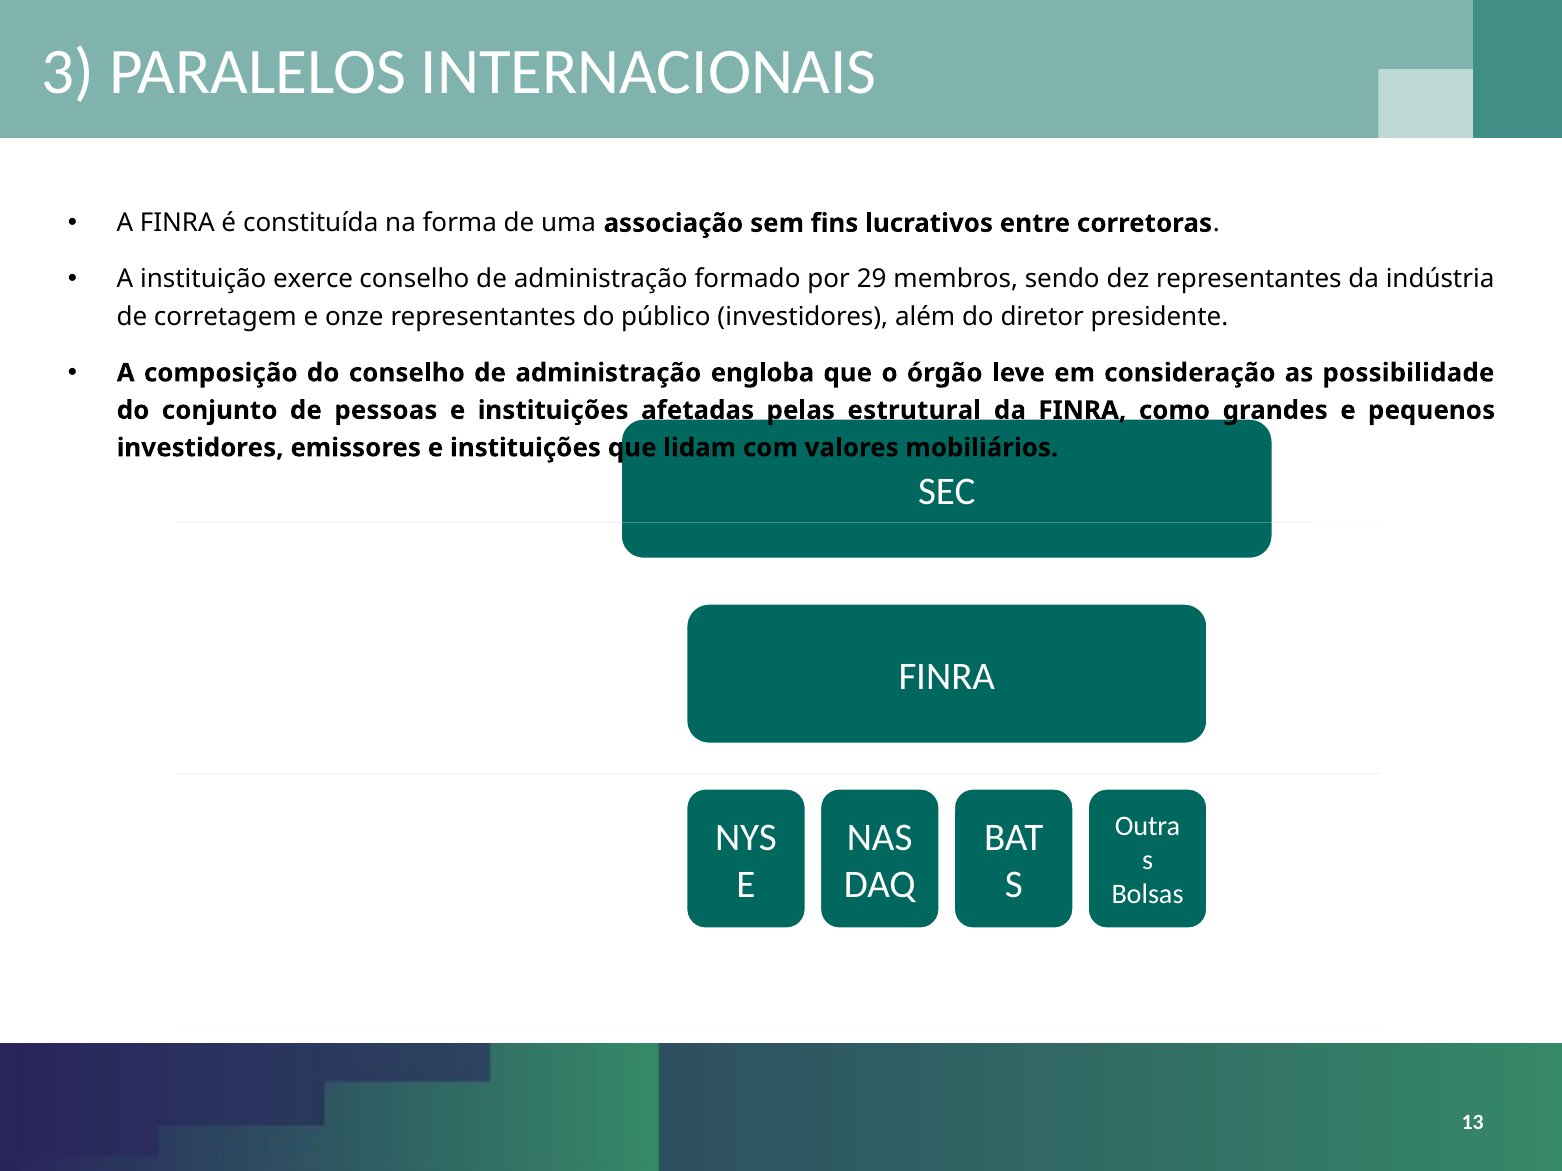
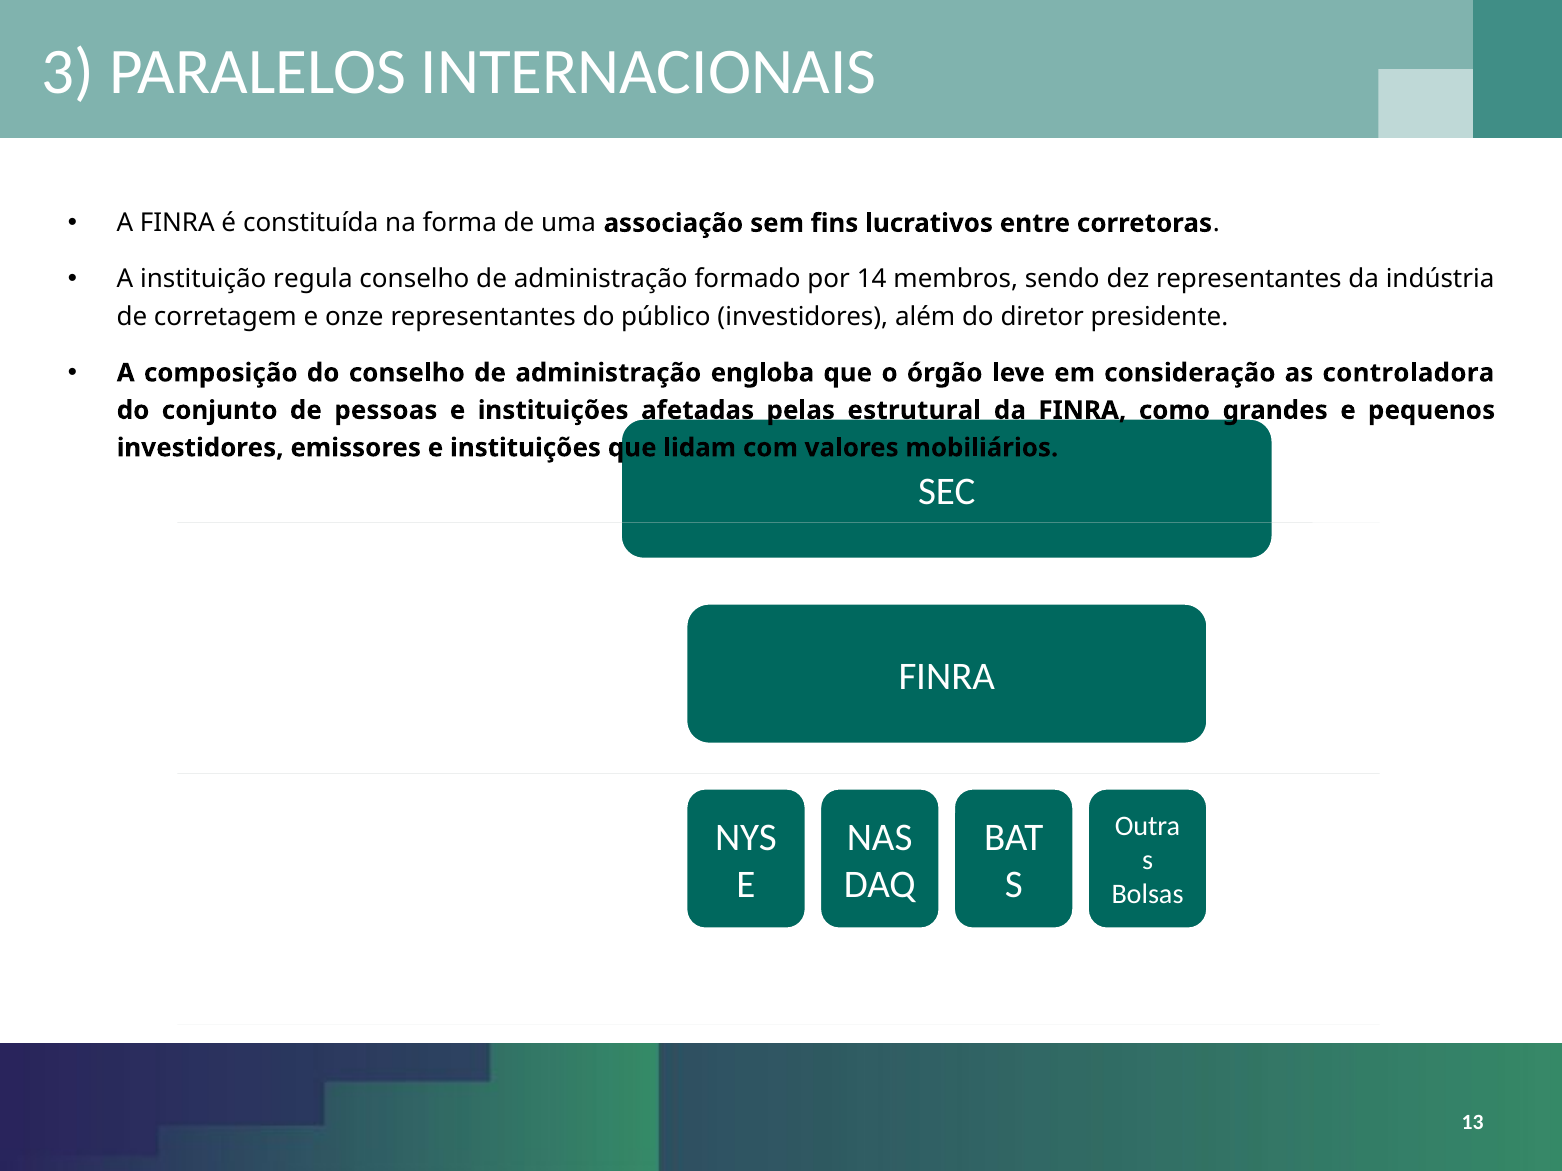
exerce: exerce -> regula (313, 279)
29: 29 -> 14 (872, 279)
possibilidade: possibilidade -> controladora (1408, 373)
